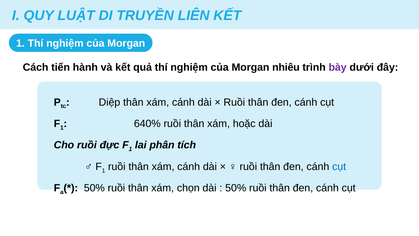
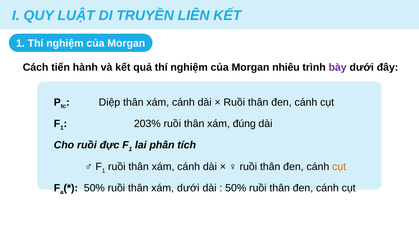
640%: 640% -> 203% (147, 124)
hoặc: hoặc -> đúng (244, 124)
cụt colour: blue -> orange (339, 166)
xám chọn: chọn -> dưới (188, 188)
